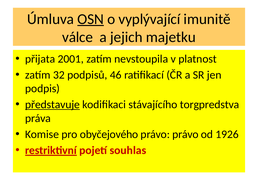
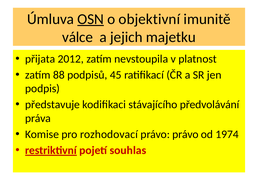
vyplývající: vyplývající -> objektivní (149, 19)
2001: 2001 -> 2012 (71, 59)
32: 32 -> 88 (59, 75)
46: 46 -> 45 (116, 75)
představuje underline: present -> none (52, 105)
torgpredstva: torgpredstva -> předvolávání (210, 105)
obyčejového: obyčejového -> rozhodovací (109, 135)
1926: 1926 -> 1974 (227, 135)
